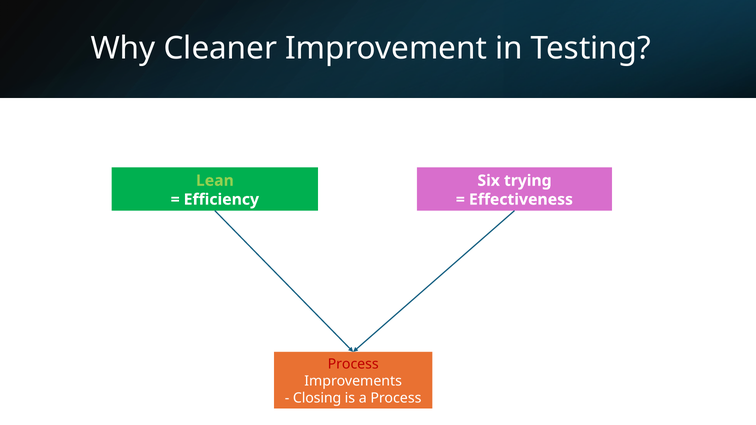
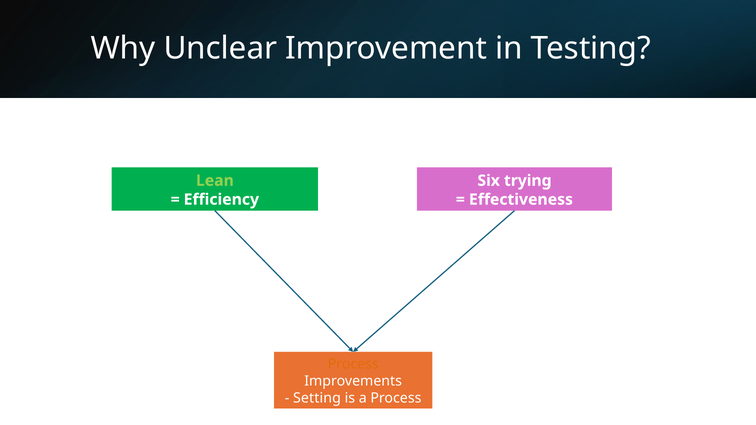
Cleaner: Cleaner -> Unclear (220, 49)
Process colour: red -> orange (353, 364)
Closing: Closing -> Setting (317, 398)
